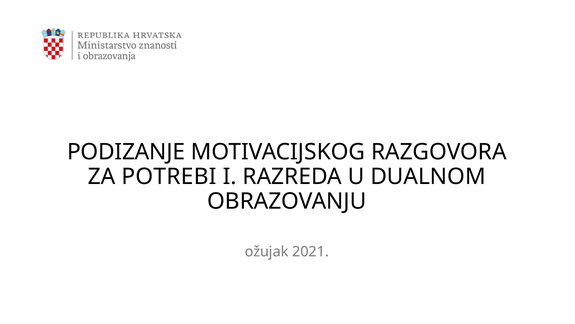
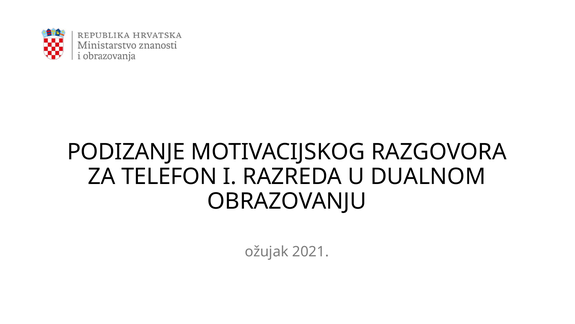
POTREBI: POTREBI -> TELEFON (169, 176)
